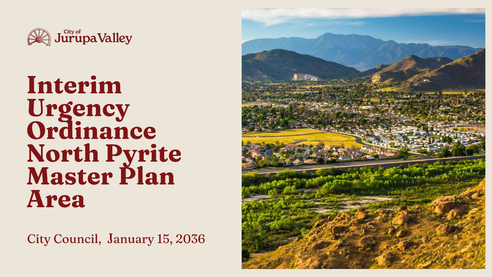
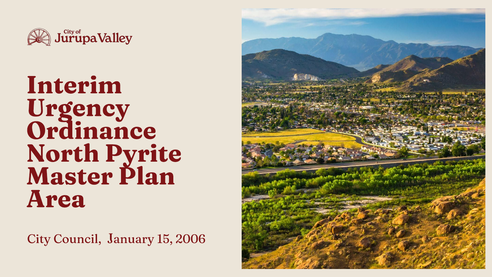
2036: 2036 -> 2006 (190, 239)
